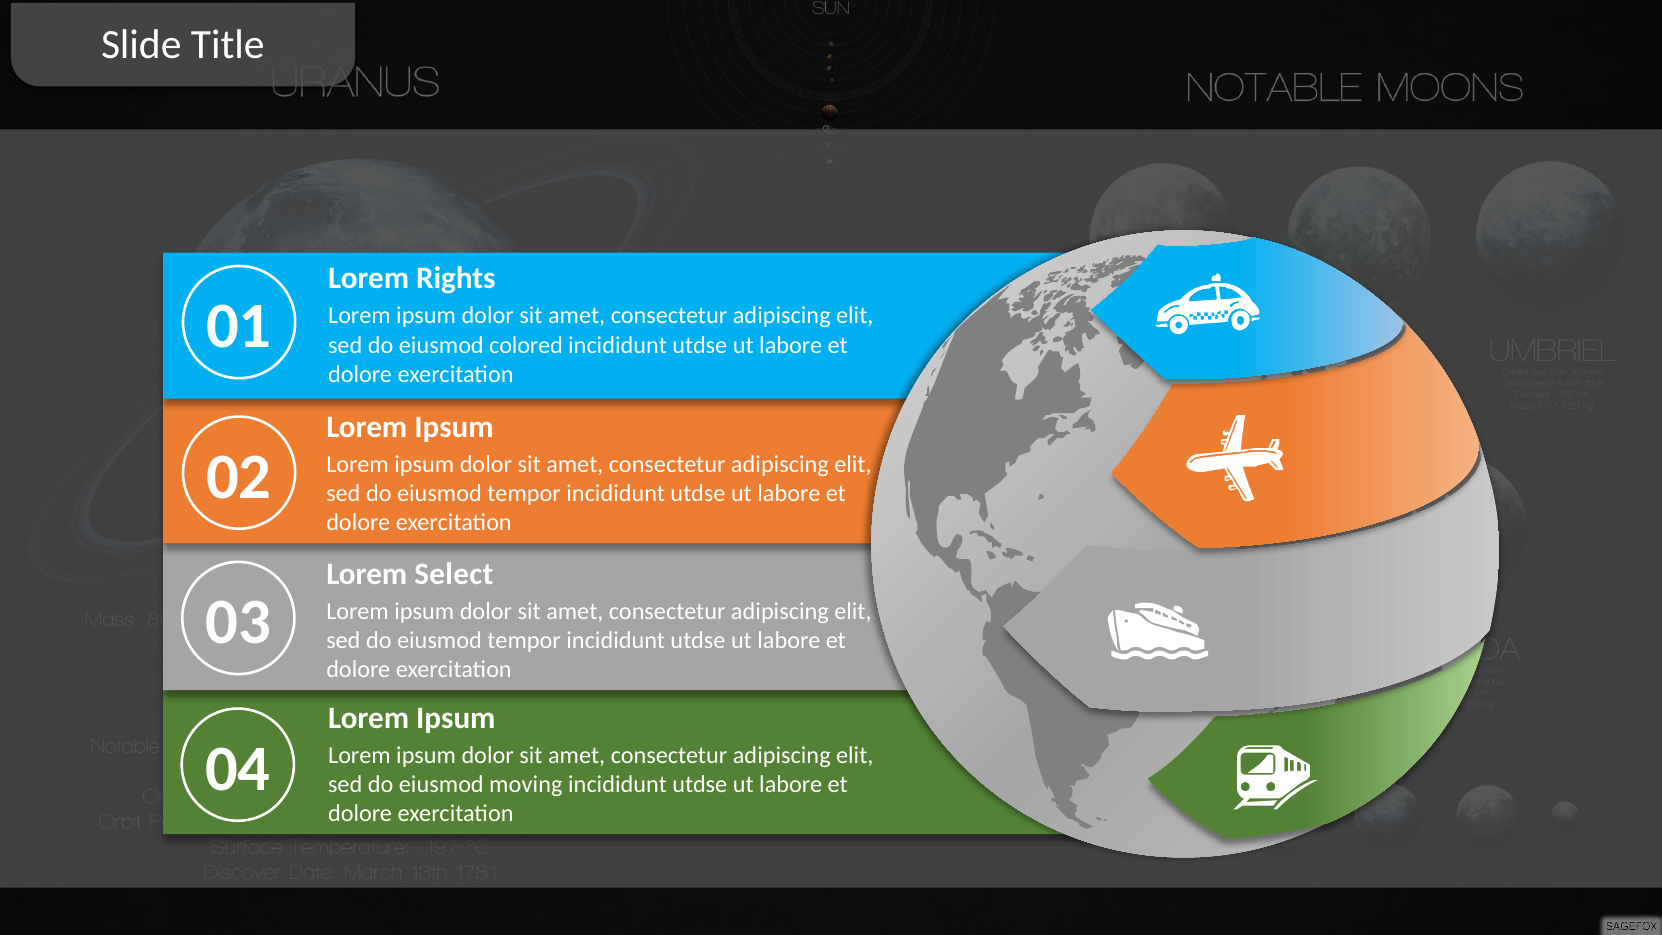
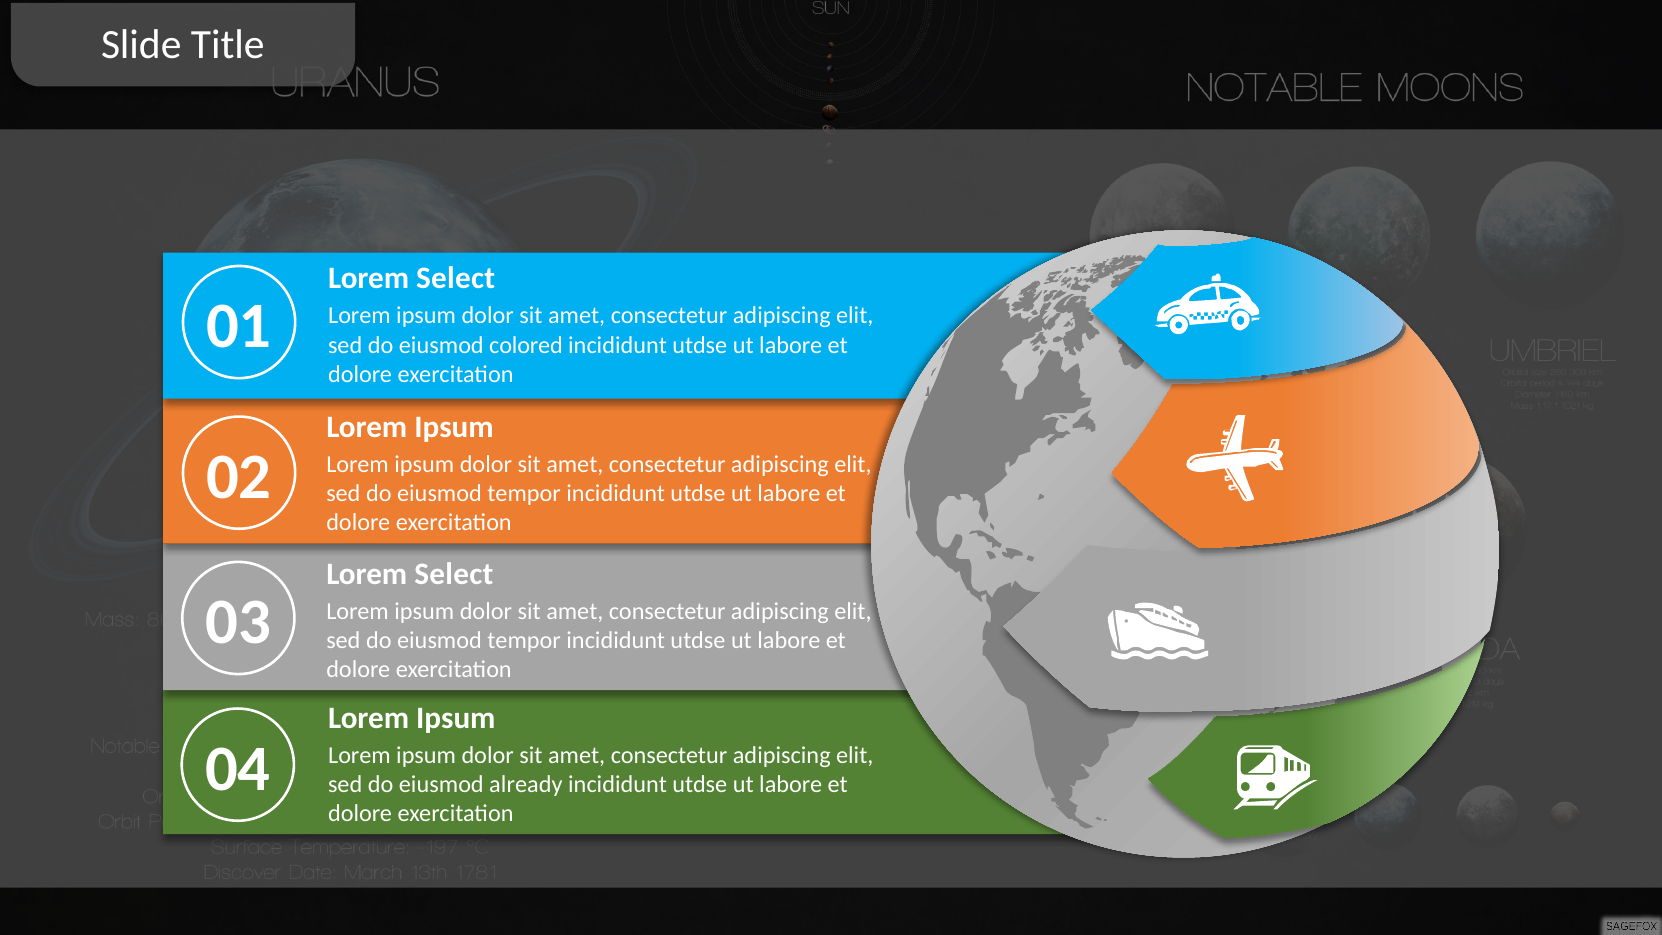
Rights: Rights -> Select (456, 278)
moving: moving -> already (526, 785)
